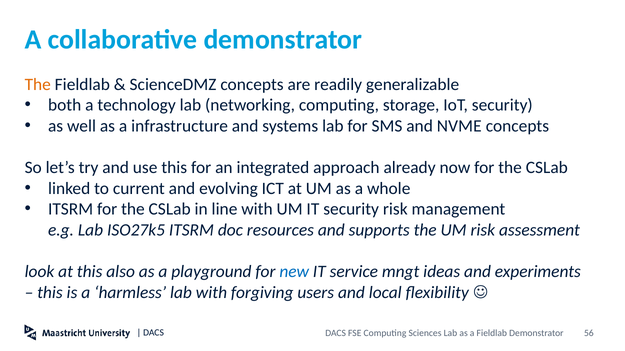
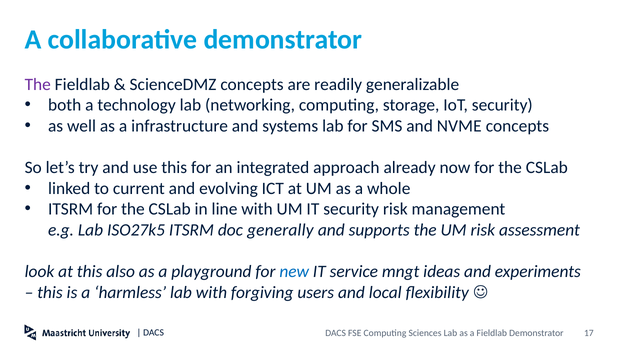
The colour: orange -> purple (38, 85)
resources: resources -> generally (280, 230)
56: 56 -> 17 (589, 334)
